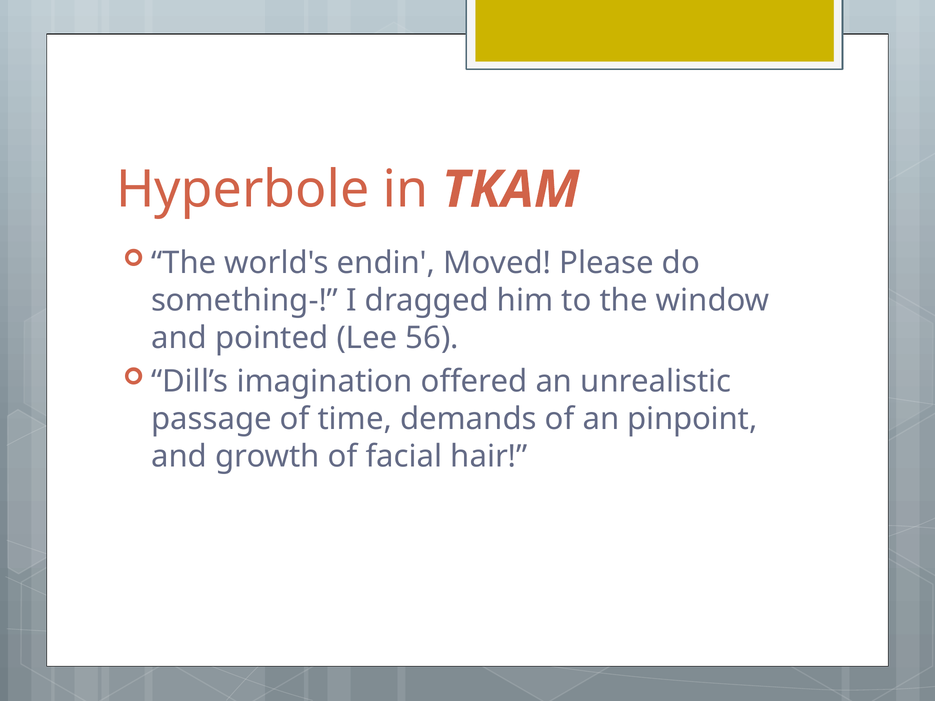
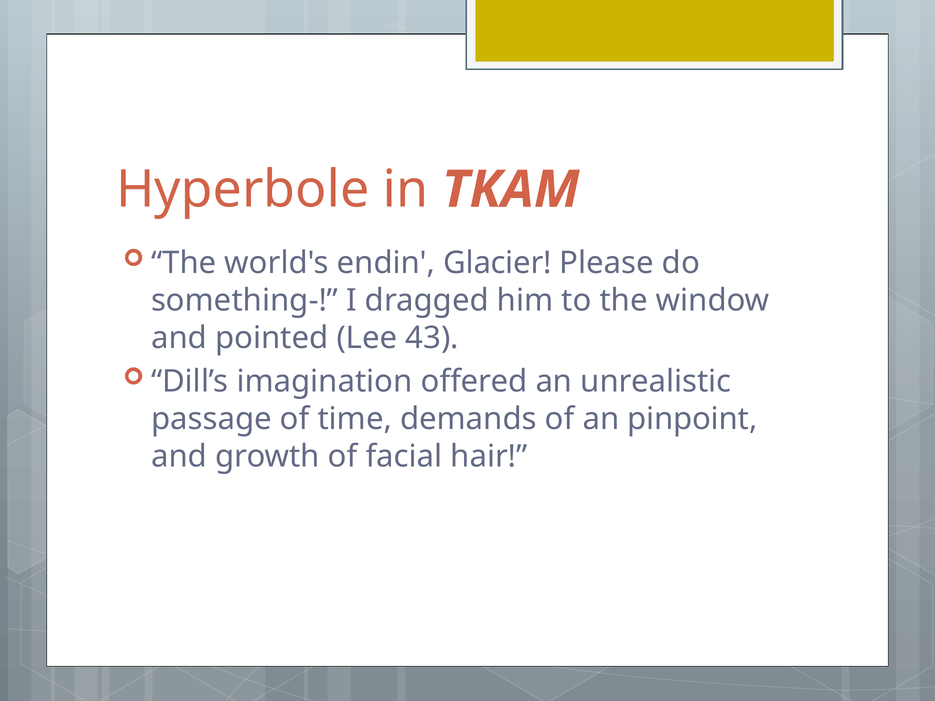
Moved: Moved -> Glacier (497, 263)
56: 56 -> 43 (432, 338)
